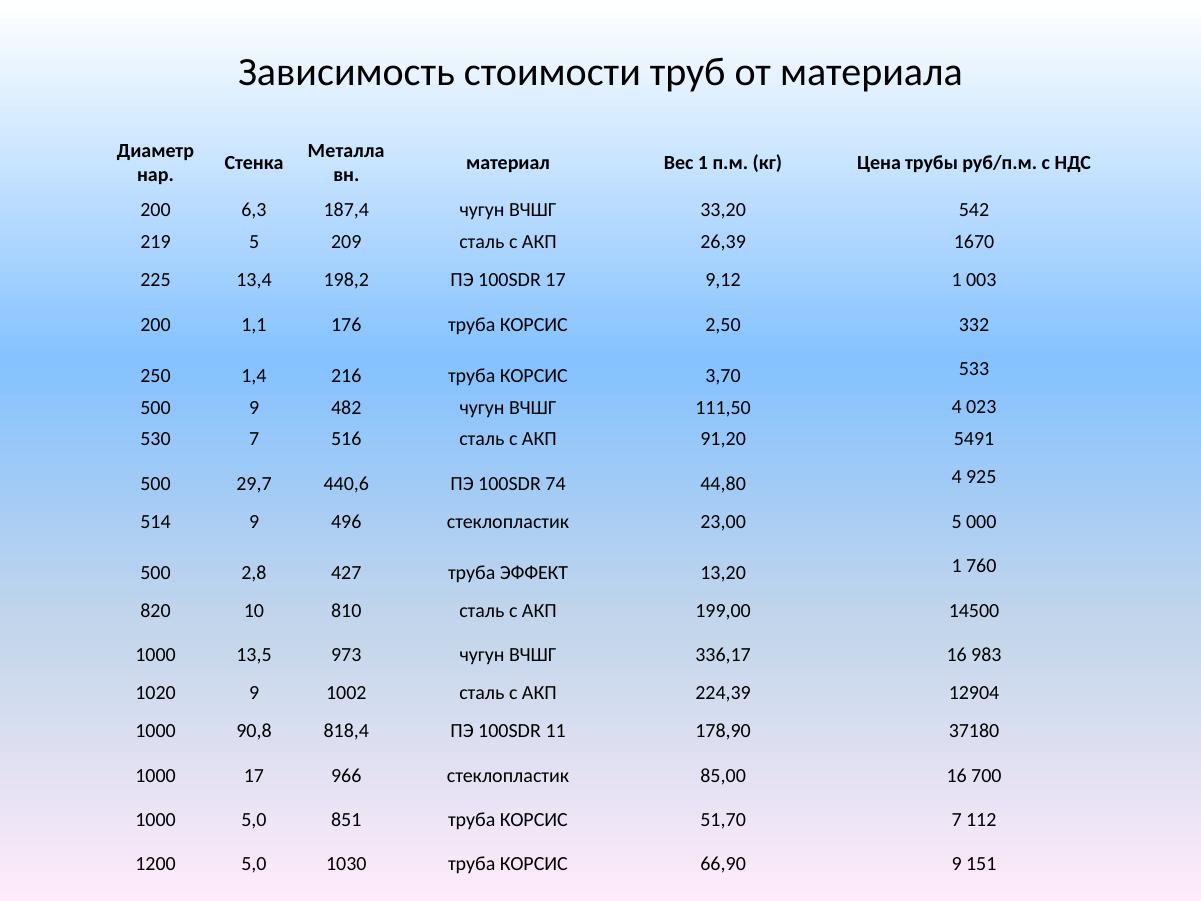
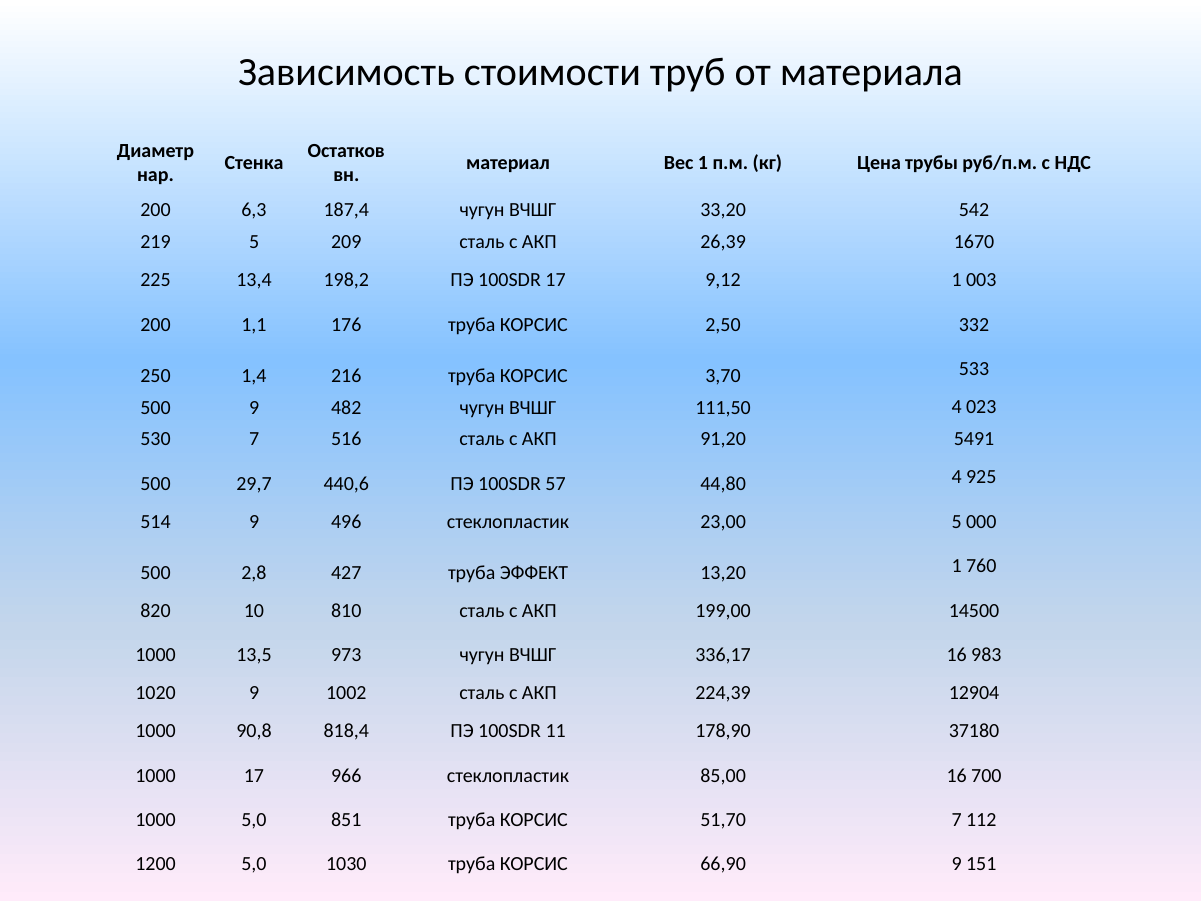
Металла: Металла -> Остатков (346, 150)
74: 74 -> 57 (556, 484)
